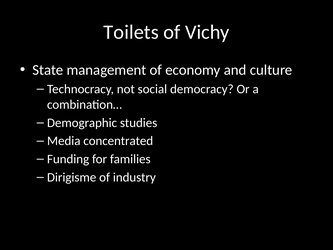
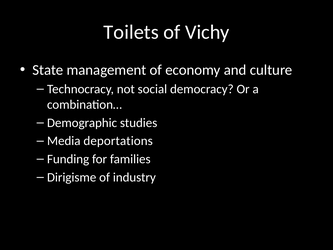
concentrated: concentrated -> deportations (118, 141)
